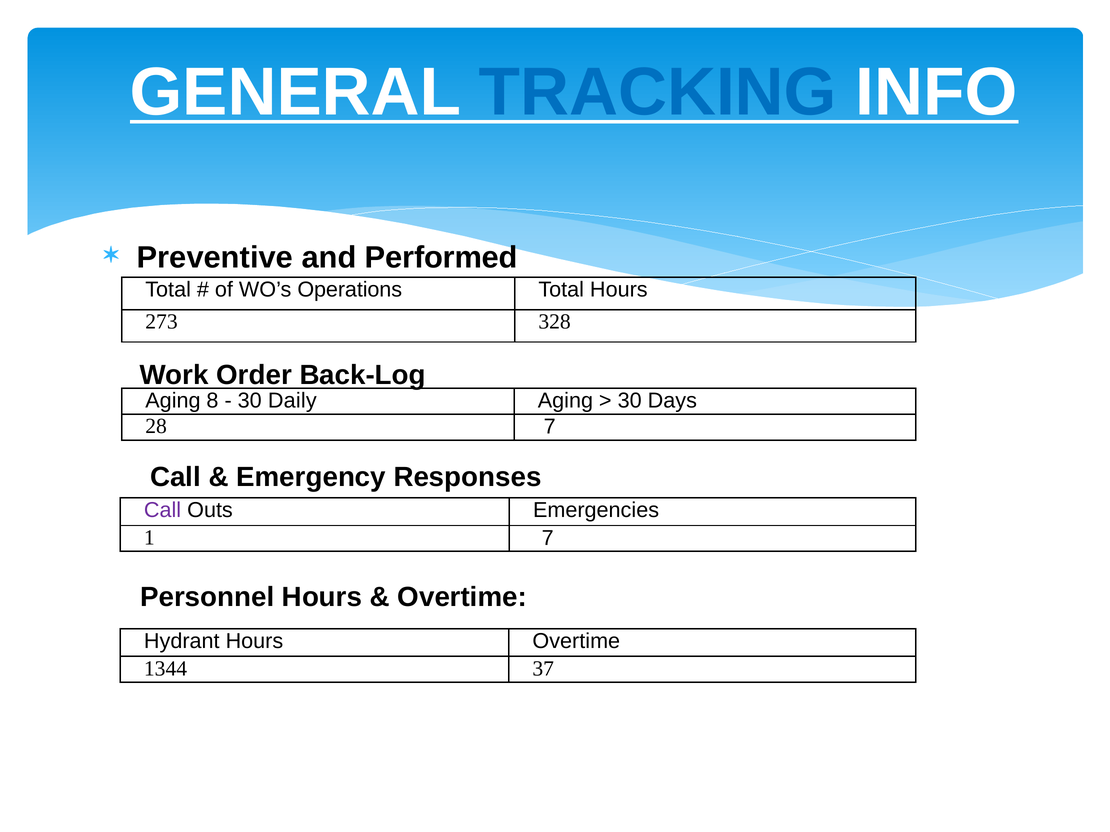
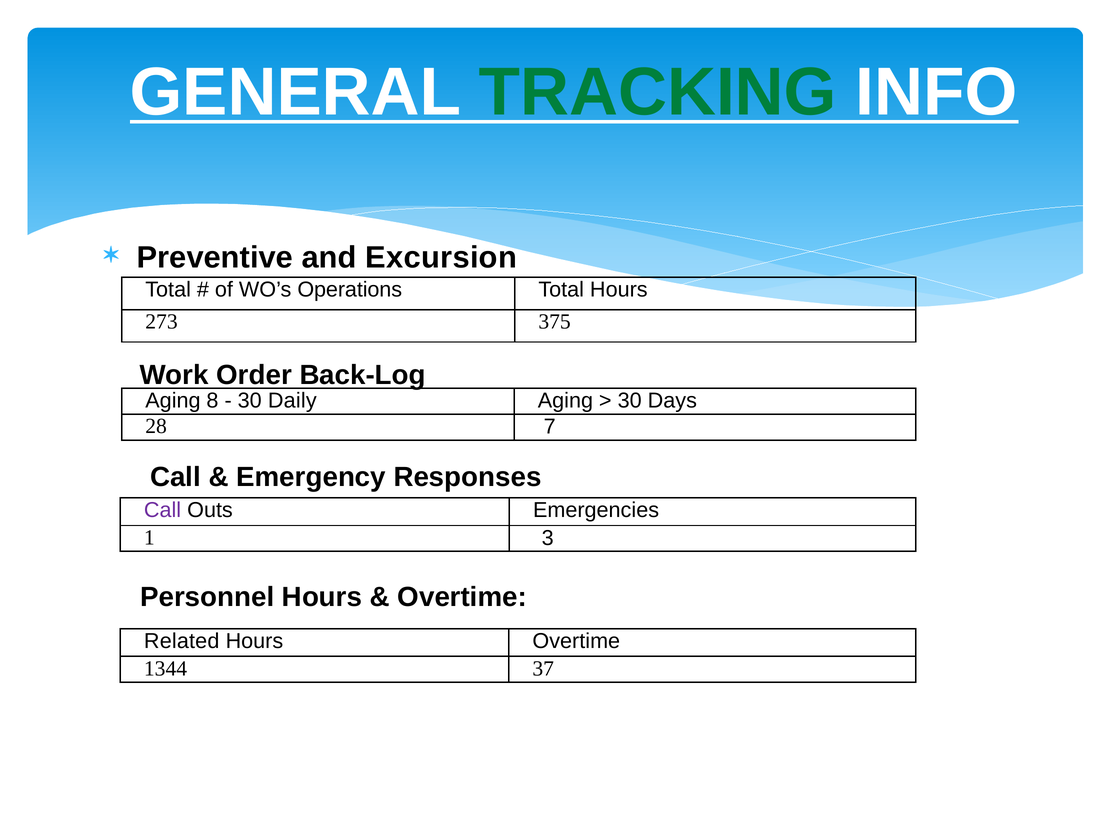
TRACKING colour: blue -> green (658, 92)
Performed: Performed -> Excursion (441, 258)
328: 328 -> 375 (555, 322)
1 7: 7 -> 3 (548, 538)
Hydrant: Hydrant -> Related (182, 641)
